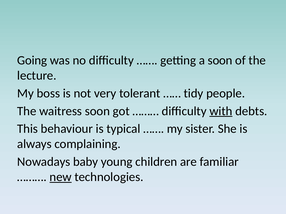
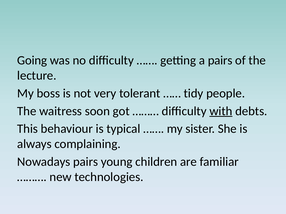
a soon: soon -> pairs (220, 60)
Nowadays baby: baby -> pairs (86, 162)
new underline: present -> none (61, 177)
